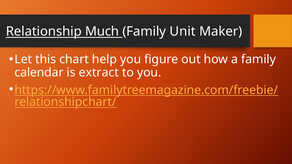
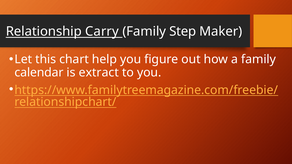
Much: Much -> Carry (102, 31)
Unit: Unit -> Step (183, 31)
